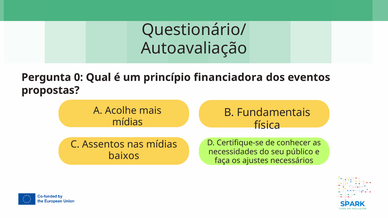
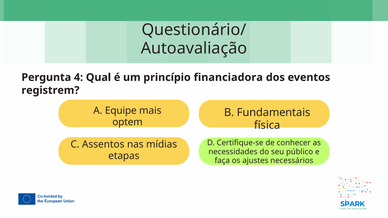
0: 0 -> 4 (79, 77)
propostas: propostas -> registrem (50, 90)
Acolhe: Acolhe -> Equipe (121, 111)
mídias: mídias -> optem (127, 122)
baixos: baixos -> etapas (124, 156)
